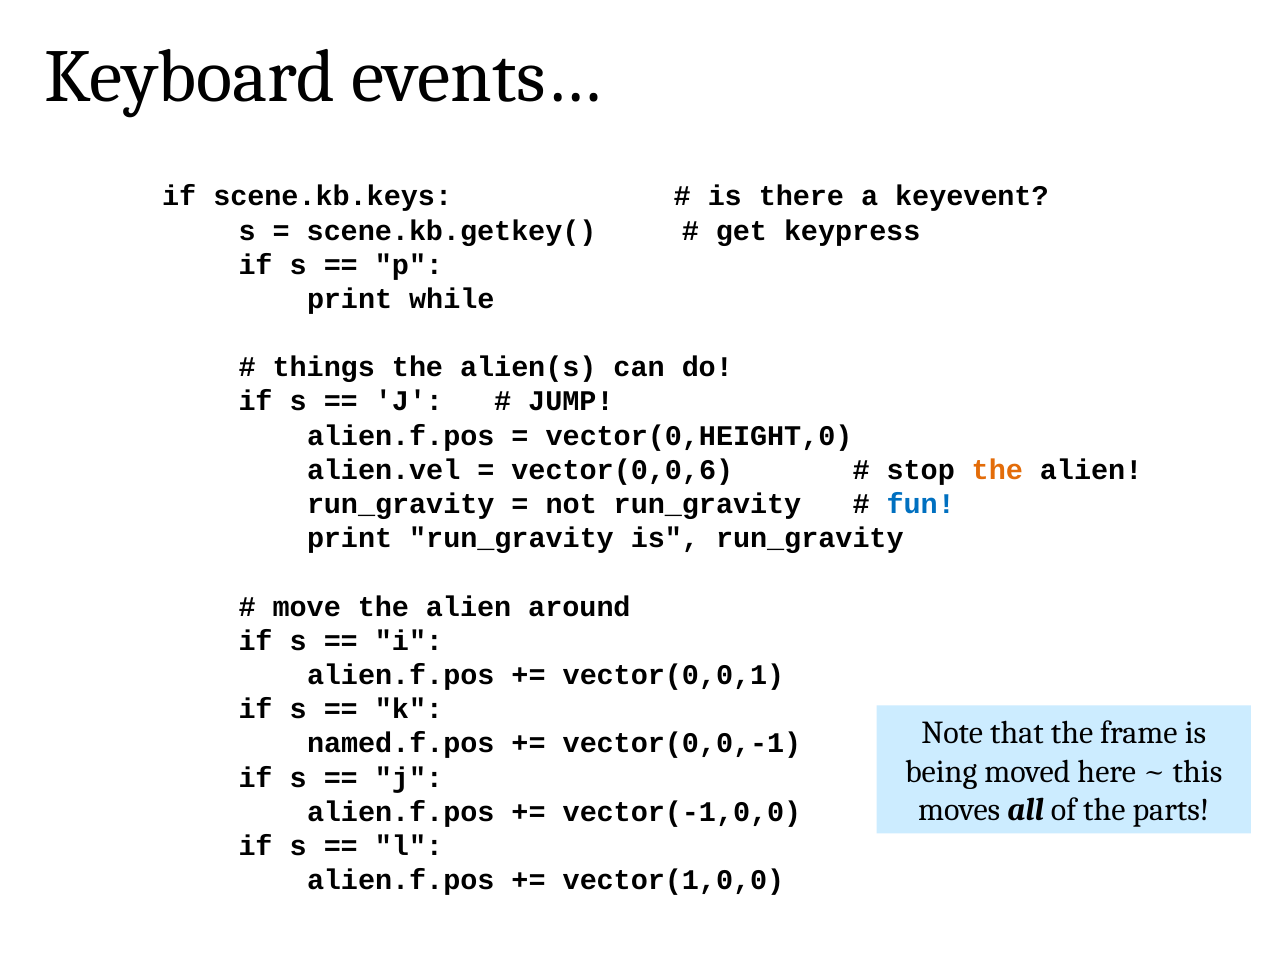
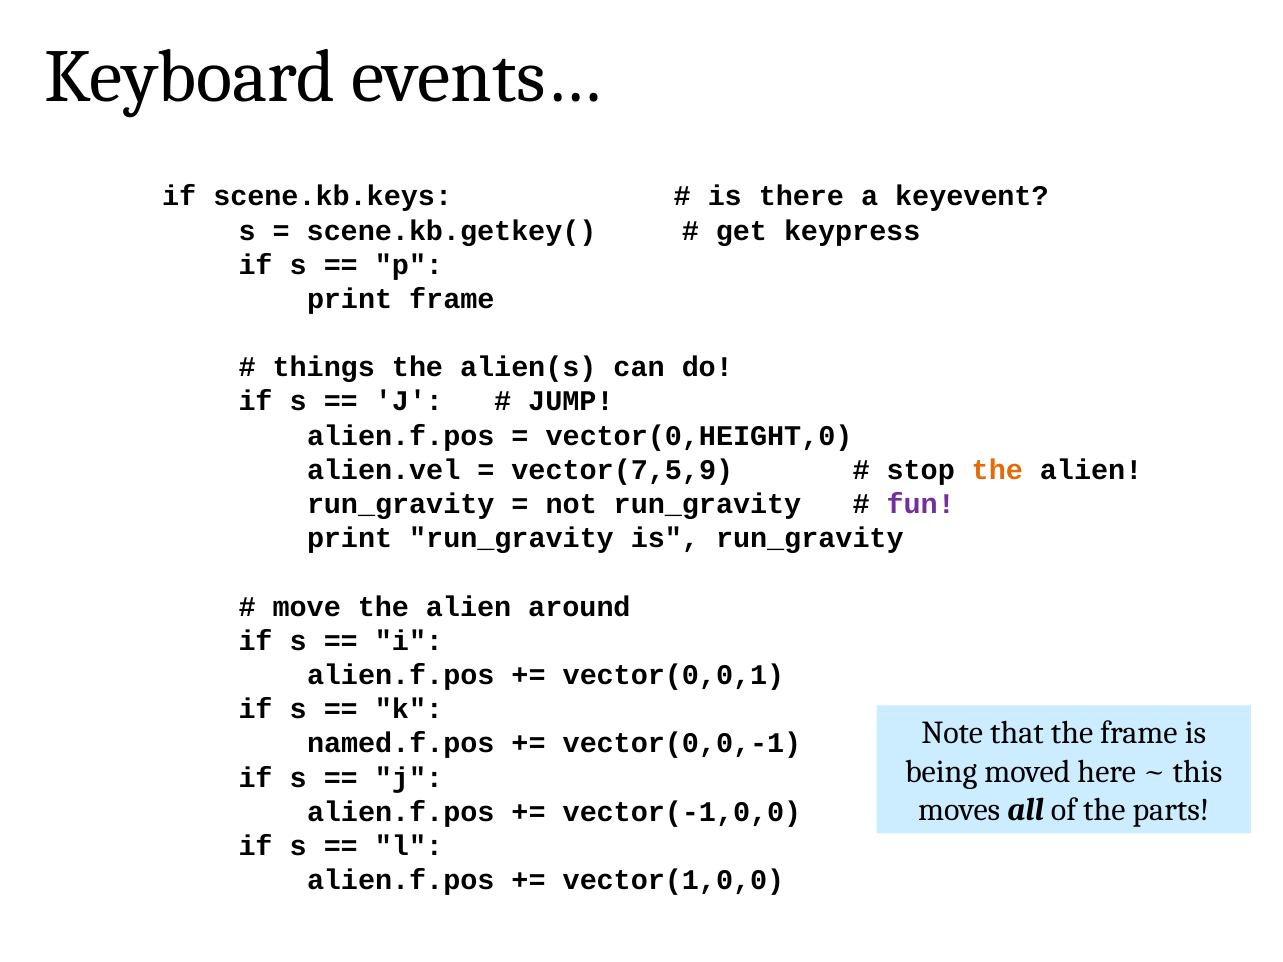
print while: while -> frame (452, 299)
vector(0,0,6: vector(0,0,6 -> vector(7,5,9 (622, 470)
fun colour: blue -> purple (921, 504)
